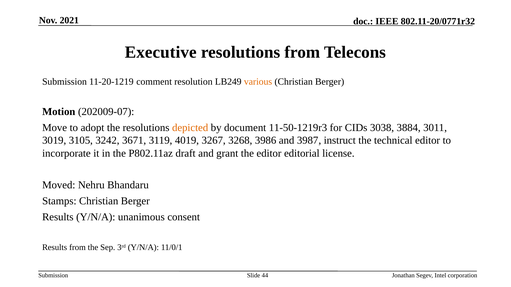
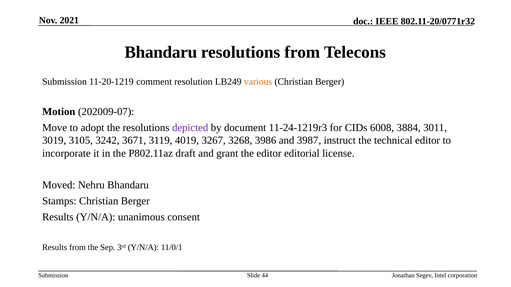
Executive: Executive -> Bhandaru (161, 52)
depicted colour: orange -> purple (190, 128)
11-50-1219r3: 11-50-1219r3 -> 11-24-1219r3 (298, 128)
3038: 3038 -> 6008 (382, 128)
